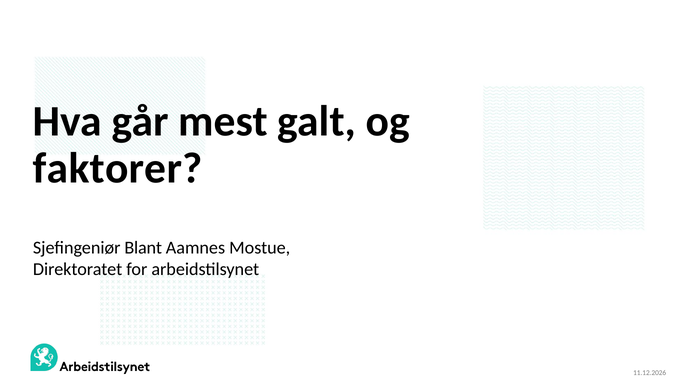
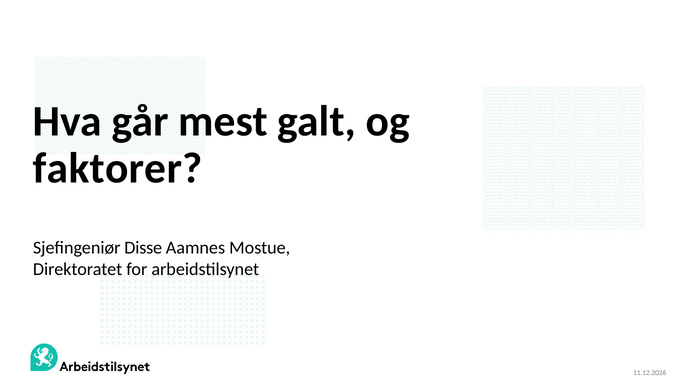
Blant: Blant -> Disse (143, 248)
